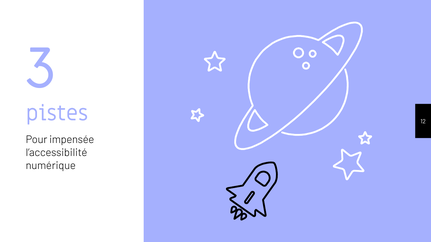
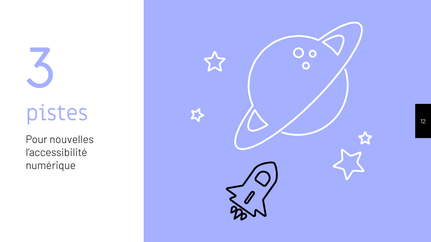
impensée: impensée -> nouvelles (72, 140)
